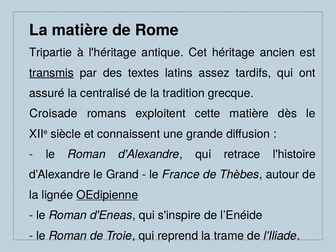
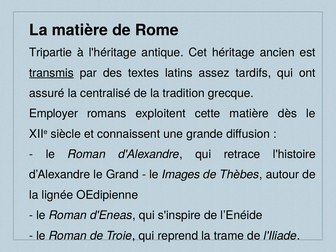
Croisade: Croisade -> Employer (54, 114)
France: France -> Images (181, 175)
OEdipienne underline: present -> none (107, 195)
